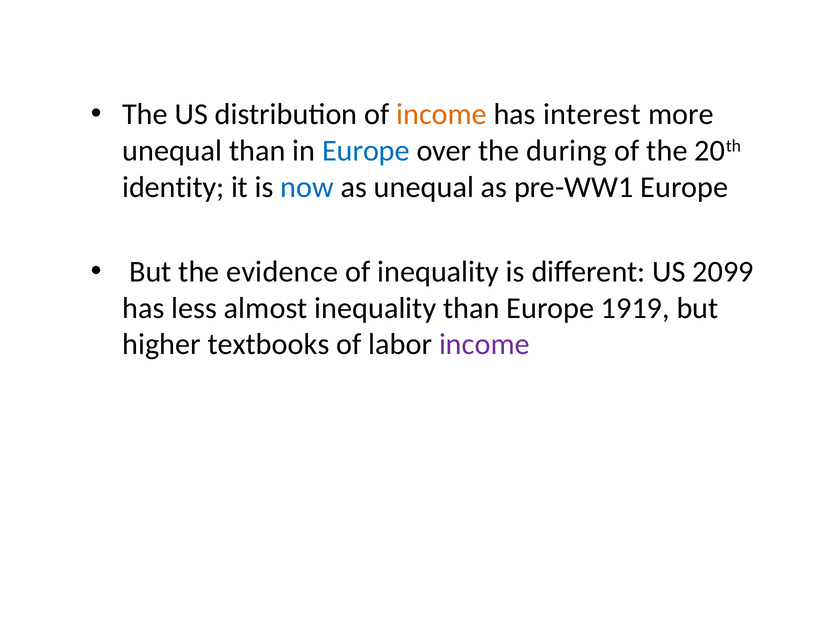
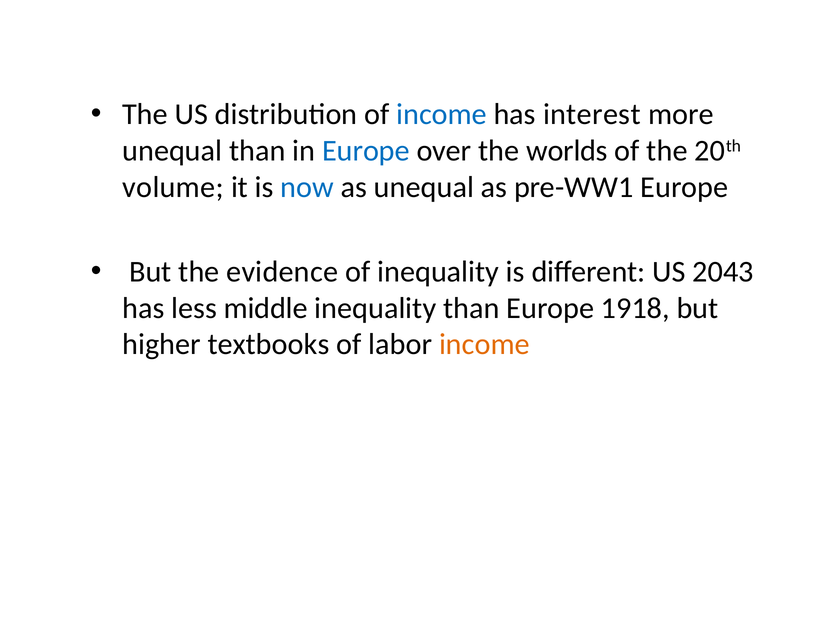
income colour: orange -> blue (442, 114)
during: during -> worlds (567, 151)
identity: identity -> volume (173, 187)
2099: 2099 -> 2043 (723, 272)
almost: almost -> middle (266, 308)
1919: 1919 -> 1918 (635, 308)
income colour: purple -> orange (484, 344)
